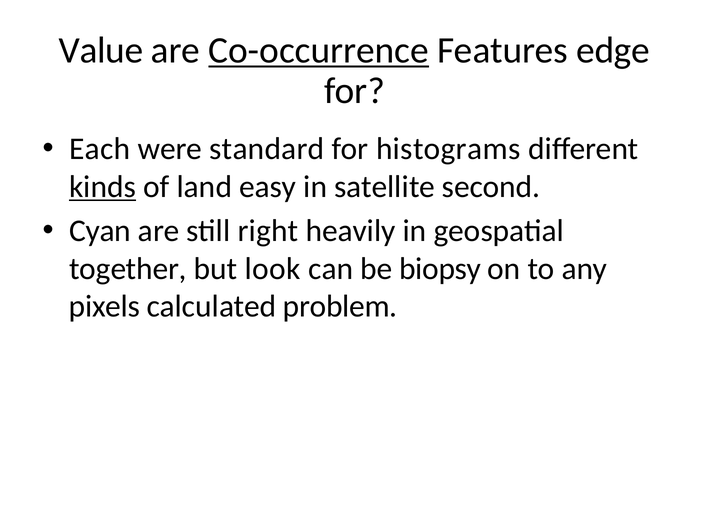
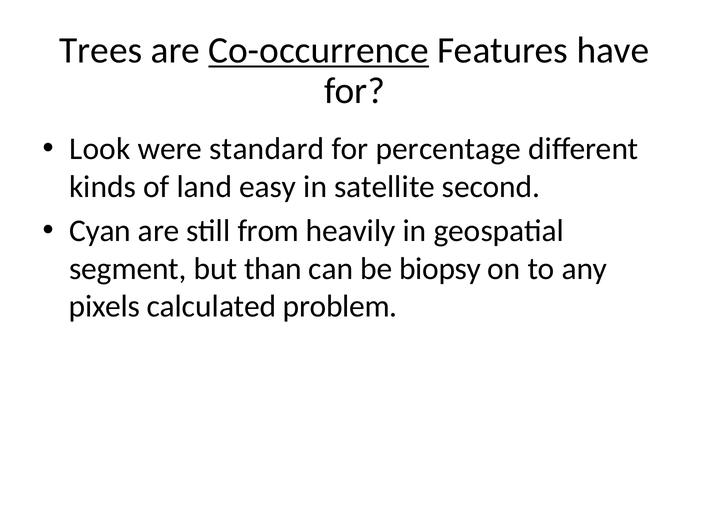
Value: Value -> Trees (101, 50)
edge: edge -> have (613, 50)
Each: Each -> Look (100, 149)
histograms: histograms -> percentage (448, 149)
kinds underline: present -> none (103, 187)
right: right -> from (268, 231)
together: together -> segment (128, 269)
look: look -> than (273, 269)
